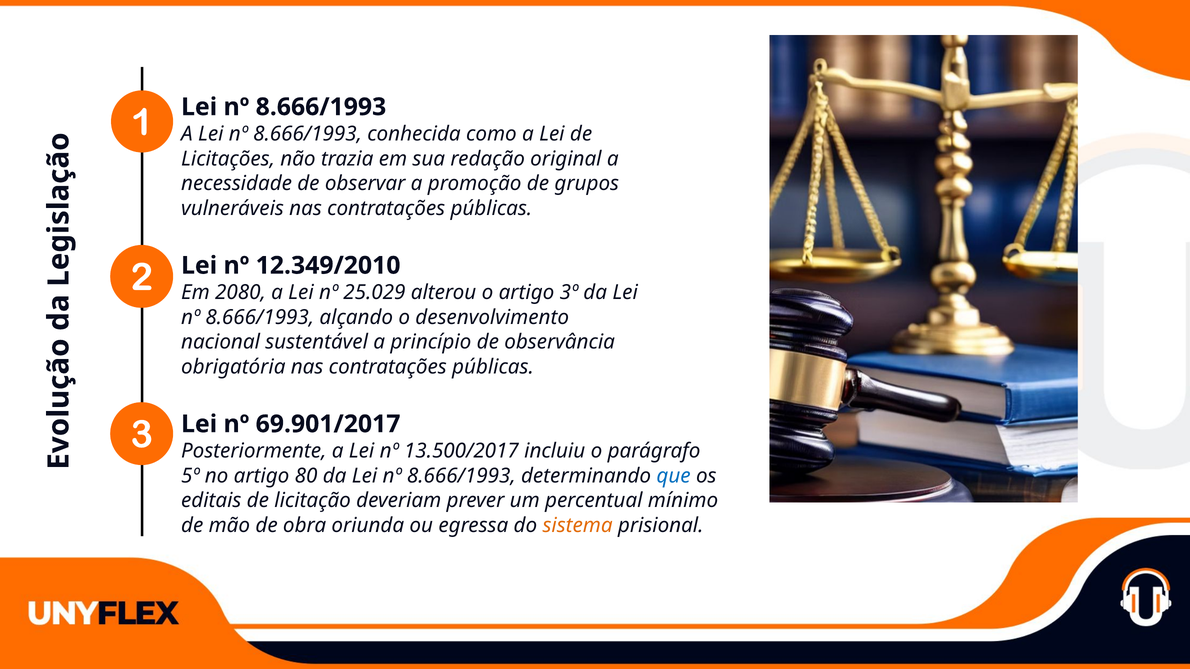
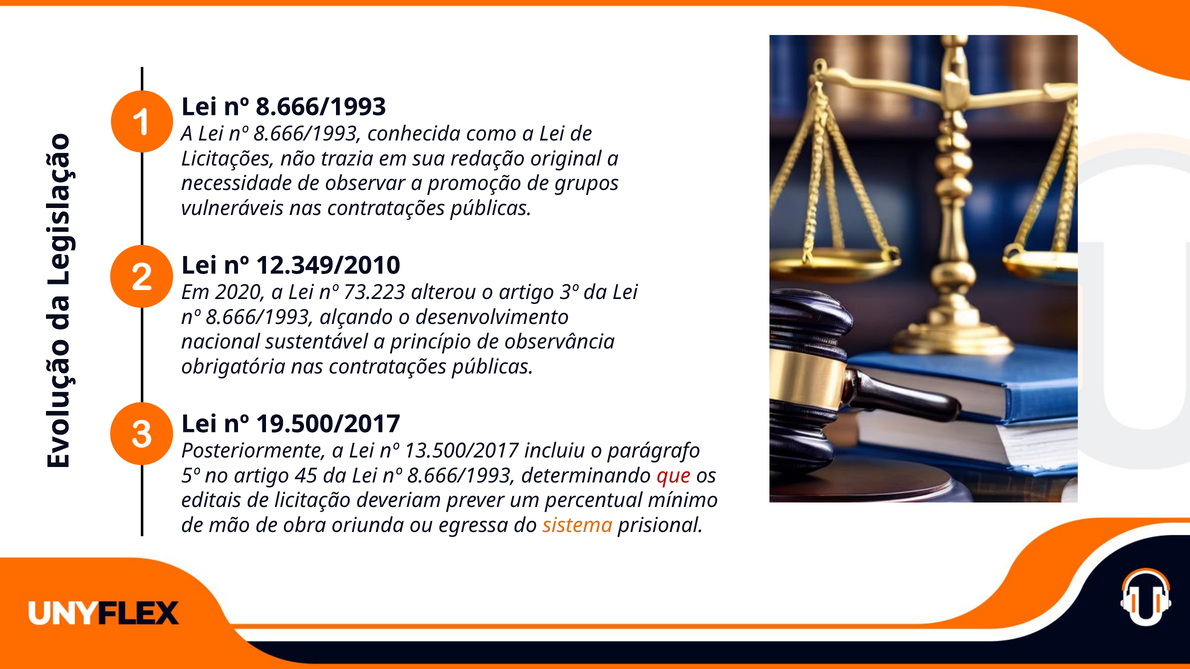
2080: 2080 -> 2020 (240, 293)
25.029: 25.029 -> 73.223 (374, 293)
69.901/2017: 69.901/2017 -> 19.500/2017 (328, 424)
80: 80 -> 45 (306, 476)
que colour: blue -> red (674, 476)
